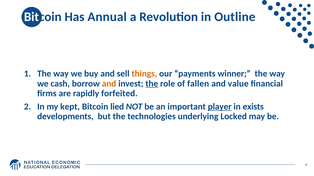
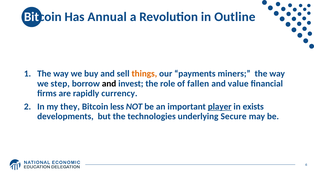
winner: winner -> miners (234, 74)
cash: cash -> step (60, 84)
and colour: orange -> black (109, 84)
the underline: present -> none (152, 84)
forfeited: forfeited -> currency (119, 94)
kept: kept -> they (70, 107)
lied: lied -> less (117, 107)
Locked: Locked -> Secure (234, 117)
